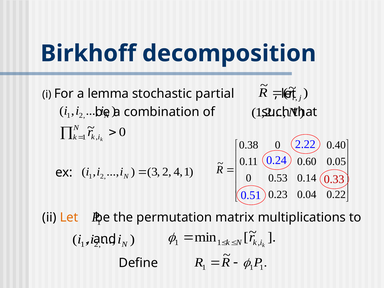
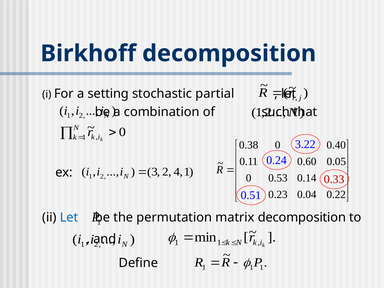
lemma: lemma -> setting (108, 94)
2.22: 2.22 -> 3.22 (305, 144)
Let colour: orange -> blue (69, 217)
matrix multiplications: multiplications -> decomposition (302, 217)
